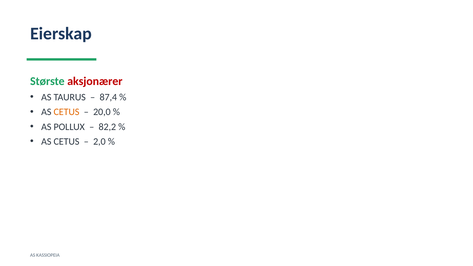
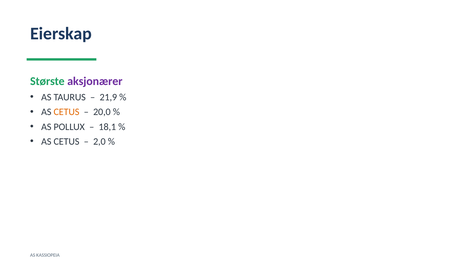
aksjonærer colour: red -> purple (95, 81)
87,4: 87,4 -> 21,9 (108, 97)
82,2: 82,2 -> 18,1 (107, 127)
